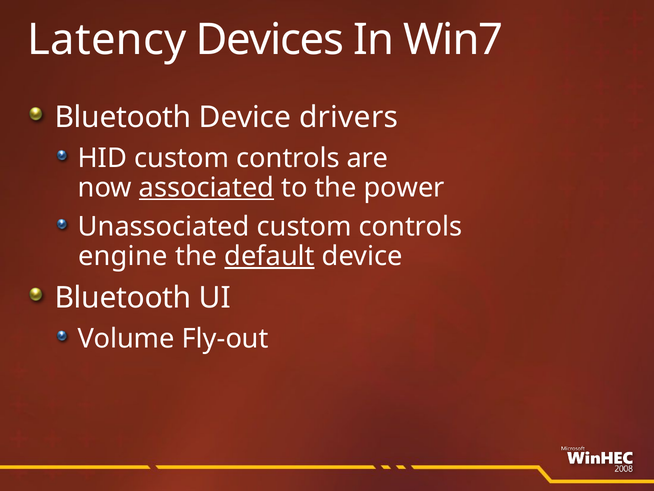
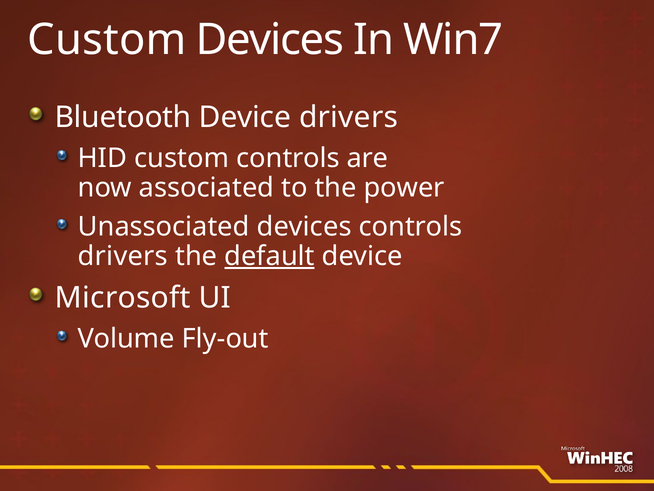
Latency: Latency -> Custom (107, 40)
associated underline: present -> none (207, 187)
Unassociated custom: custom -> devices (304, 227)
engine: engine -> drivers (123, 256)
Bluetooth: Bluetooth -> Microsoft (123, 298)
